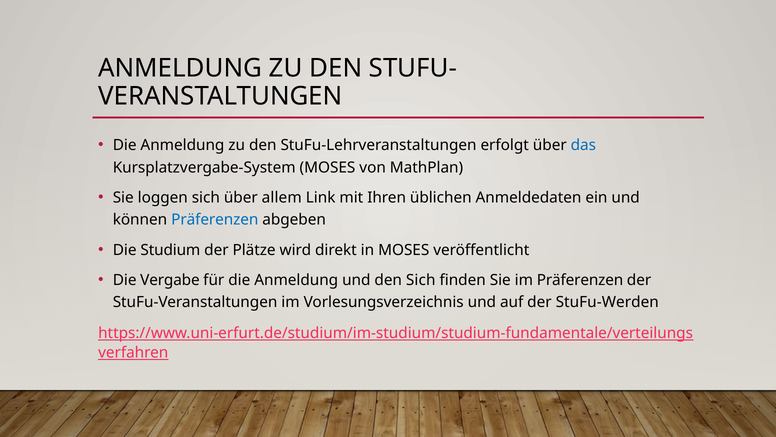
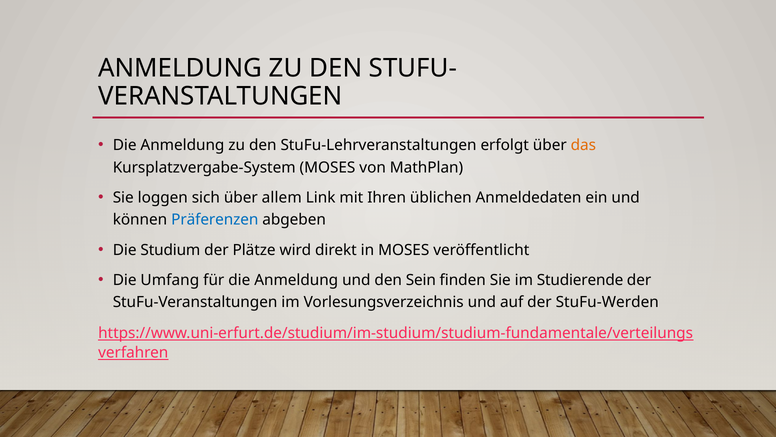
das colour: blue -> orange (583, 145)
Vergabe: Vergabe -> Umfang (170, 280)
den Sich: Sich -> Sein (421, 280)
im Präferenzen: Präferenzen -> Studierende (580, 280)
